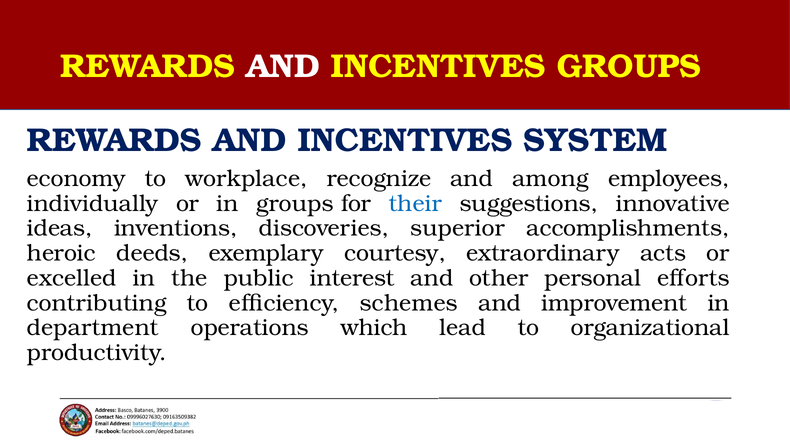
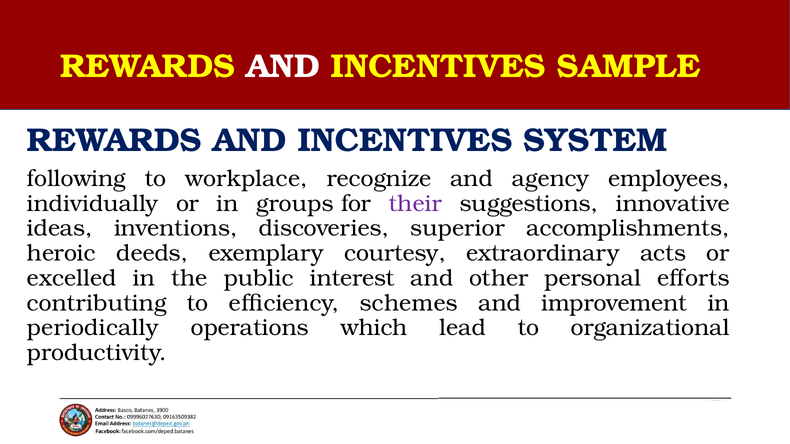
INCENTIVES GROUPS: GROUPS -> SAMPLE (629, 66)
economy: economy -> following (76, 179)
among: among -> agency (551, 179)
their colour: blue -> purple (415, 204)
department: department -> periodically (93, 328)
